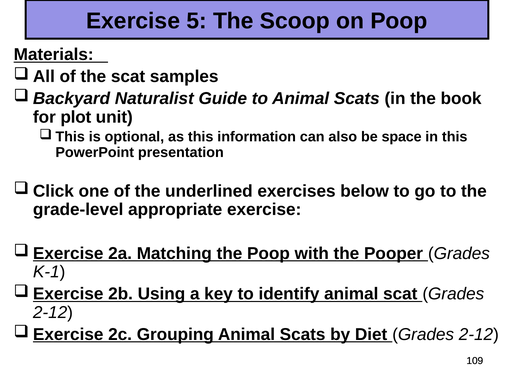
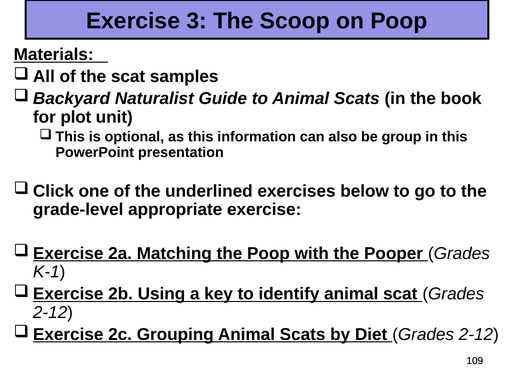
5: 5 -> 3 (197, 21)
space: space -> group (402, 137)
